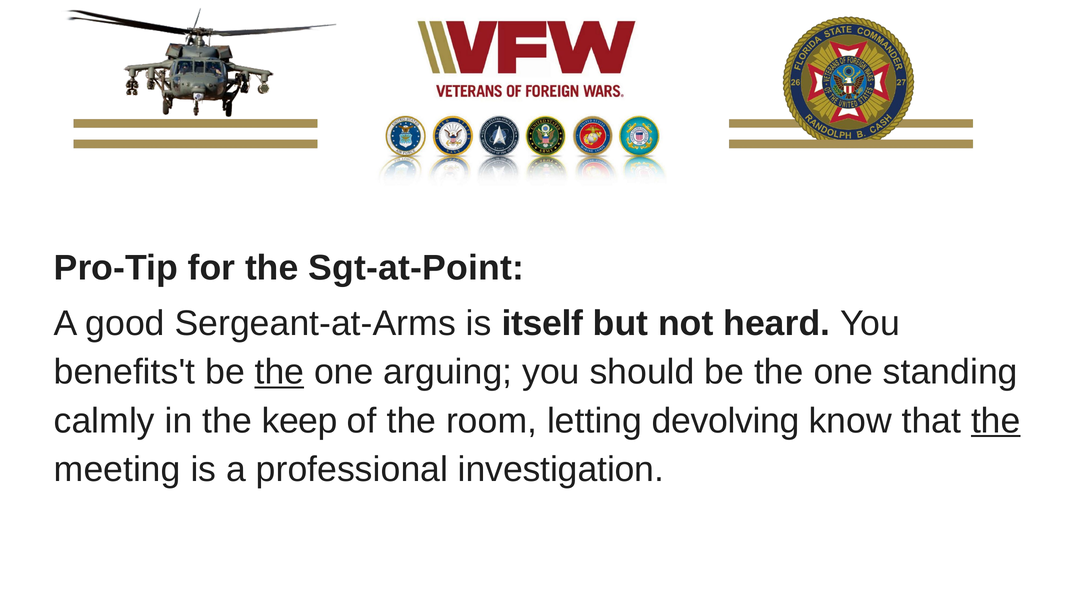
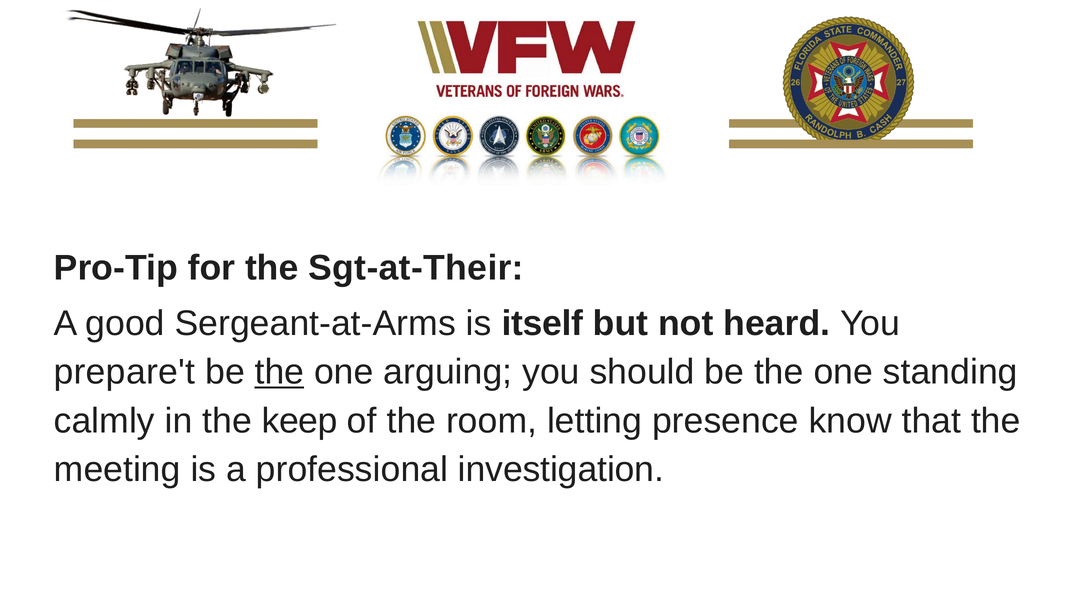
Sgt-at-Point: Sgt-at-Point -> Sgt-at-Their (416, 268)
benefits't: benefits't -> prepare't (124, 372)
devolving: devolving -> presence (725, 421)
the underline: present -> none (996, 421)
